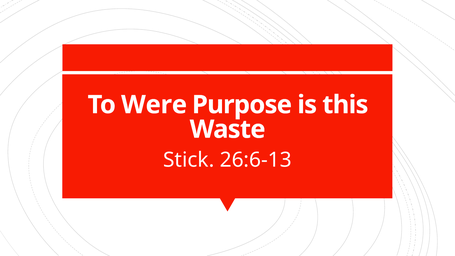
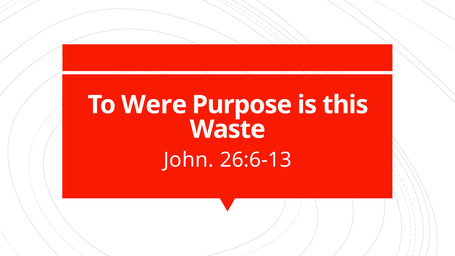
Stick: Stick -> John (189, 160)
